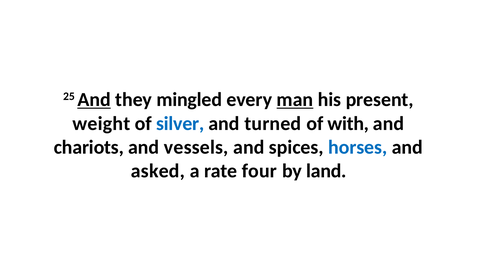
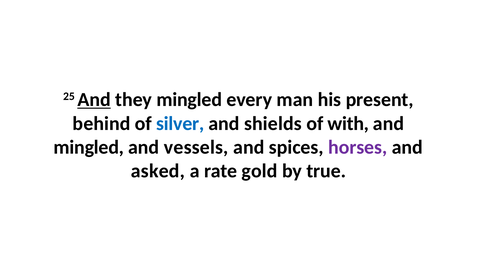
man underline: present -> none (295, 100)
weight: weight -> behind (102, 124)
turned: turned -> shields (273, 124)
chariots: chariots -> mingled (89, 147)
horses colour: blue -> purple (358, 147)
four: four -> gold (259, 171)
land: land -> true (326, 171)
